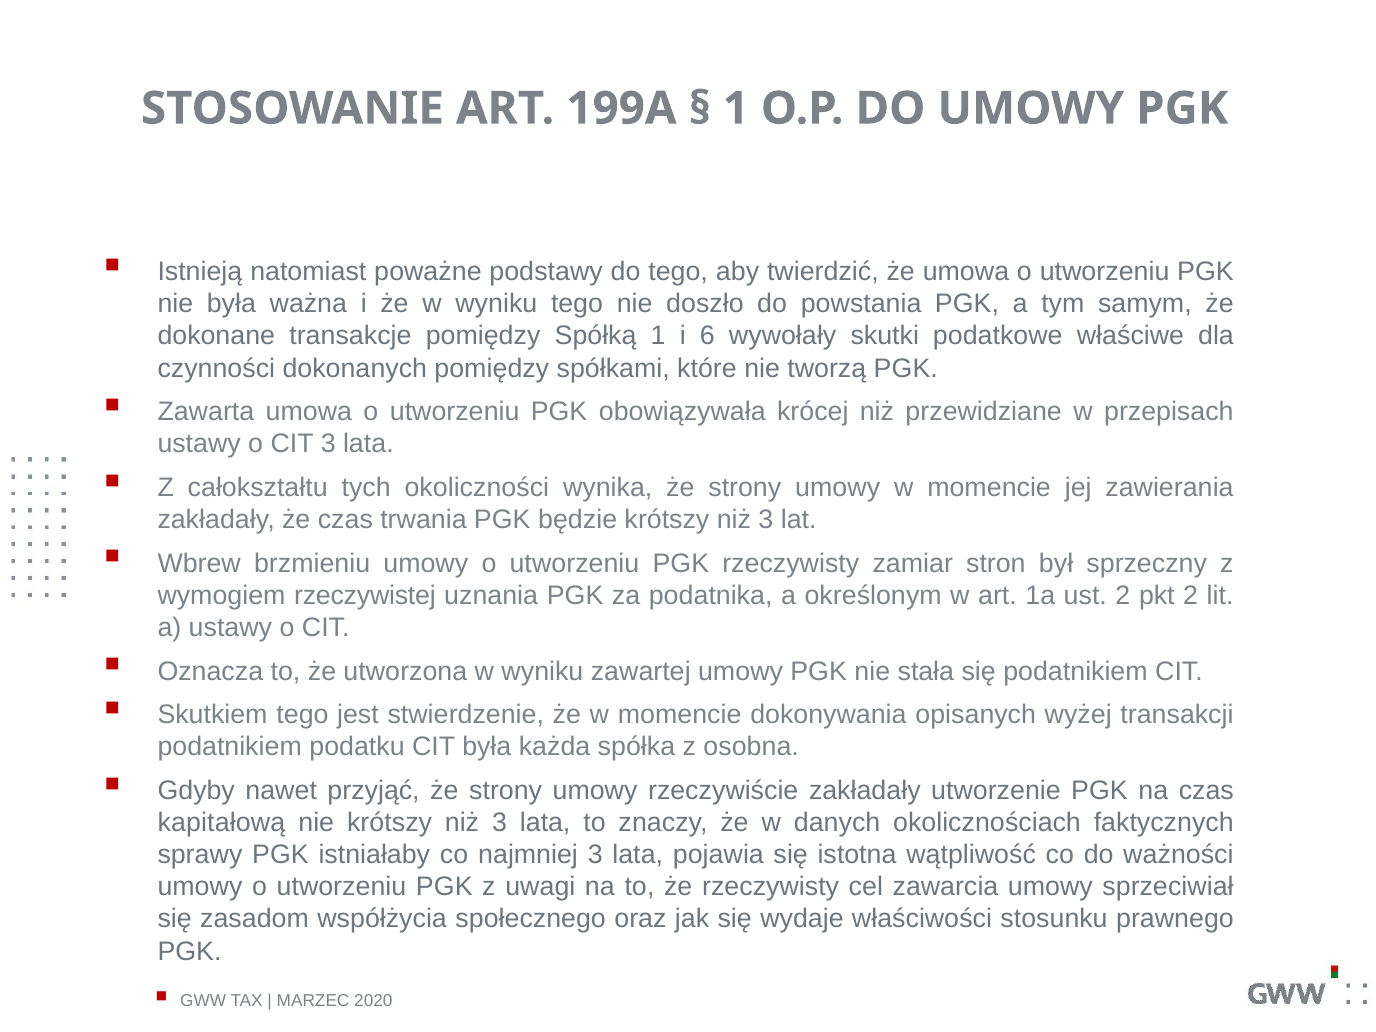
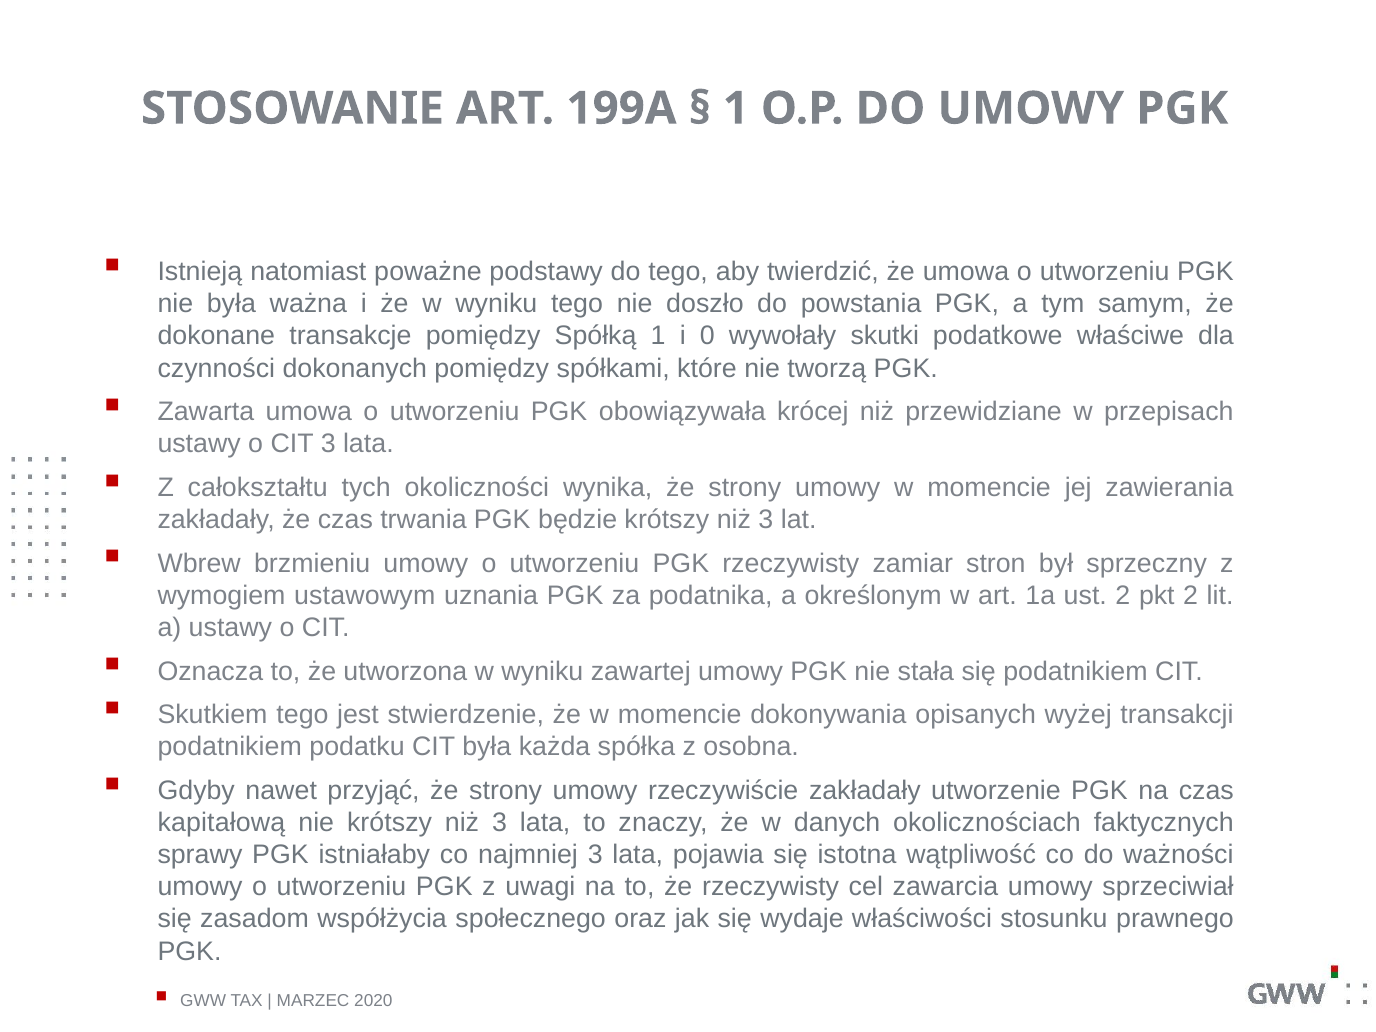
6: 6 -> 0 (707, 336)
rzeczywistej: rzeczywistej -> ustawowym (365, 595)
